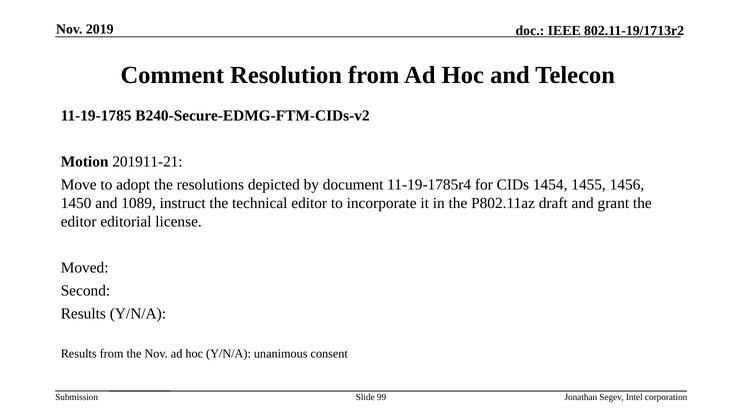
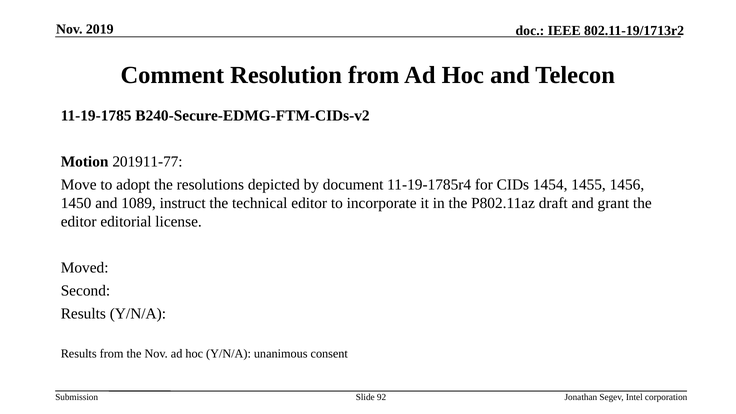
201911-21: 201911-21 -> 201911-77 (147, 162)
99: 99 -> 92 (382, 397)
